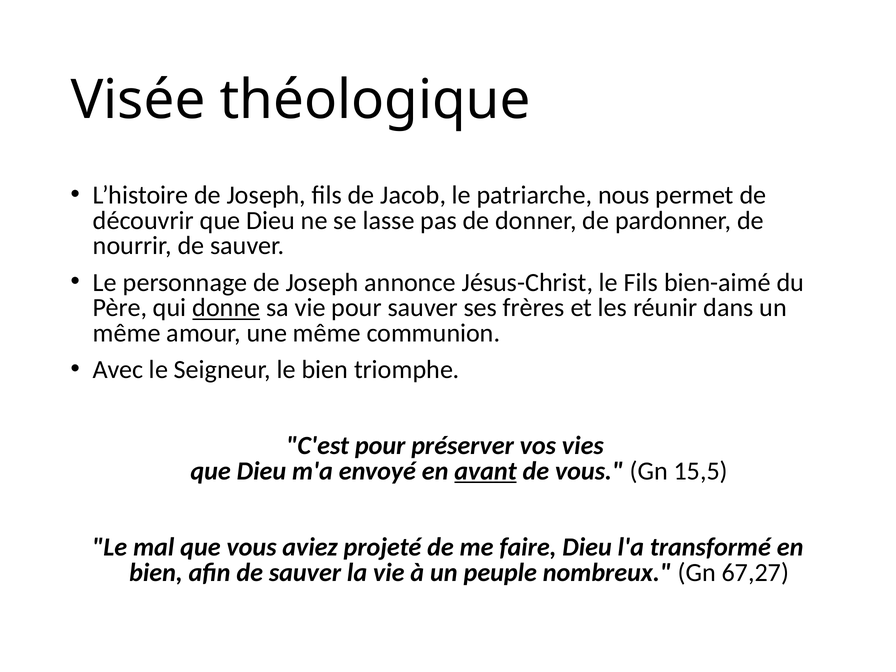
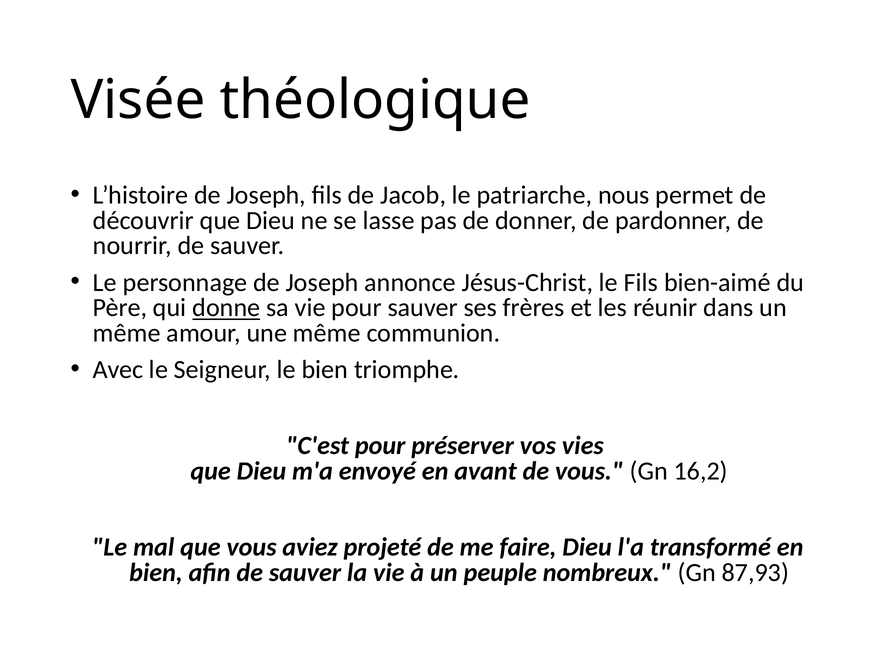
avant underline: present -> none (486, 471)
15,5: 15,5 -> 16,2 (701, 471)
67,27: 67,27 -> 87,93 (755, 573)
